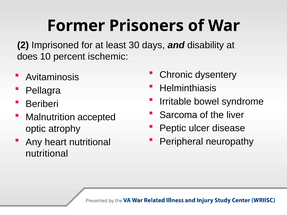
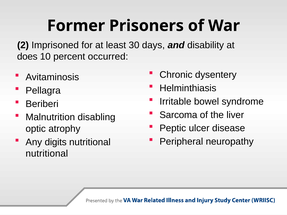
ischemic: ischemic -> occurred (108, 57)
accepted: accepted -> disabling (97, 117)
heart: heart -> digits (56, 142)
